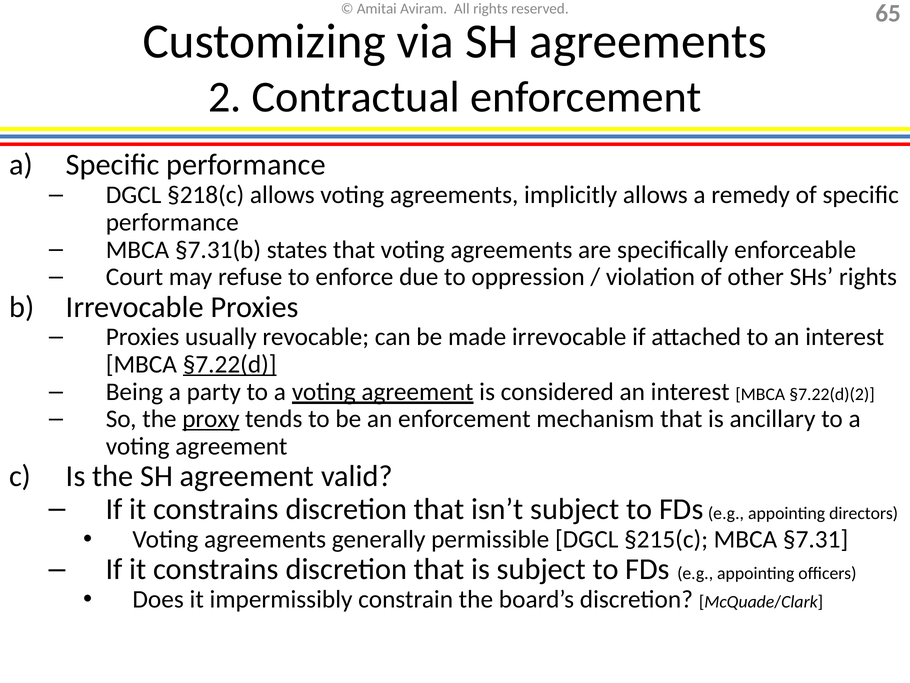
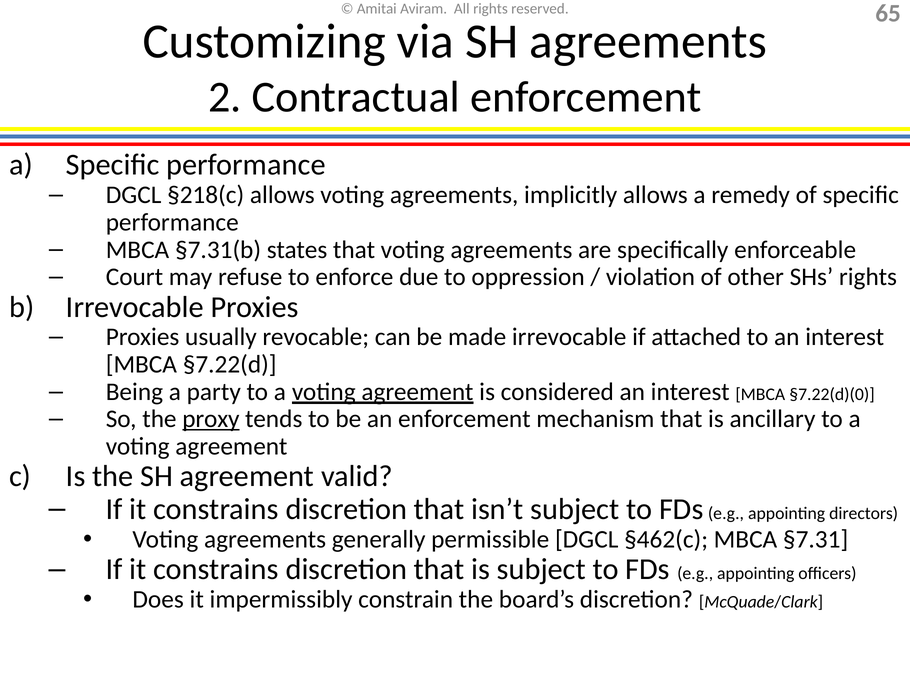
§7.22(d underline: present -> none (230, 364)
§7.22(d)(2: §7.22(d)(2 -> §7.22(d)(0 (832, 394)
§215(c: §215(c -> §462(c (666, 539)
